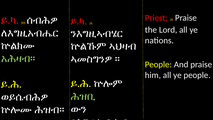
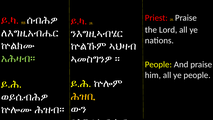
ሕዝቢ colour: light green -> yellow (83, 96)
